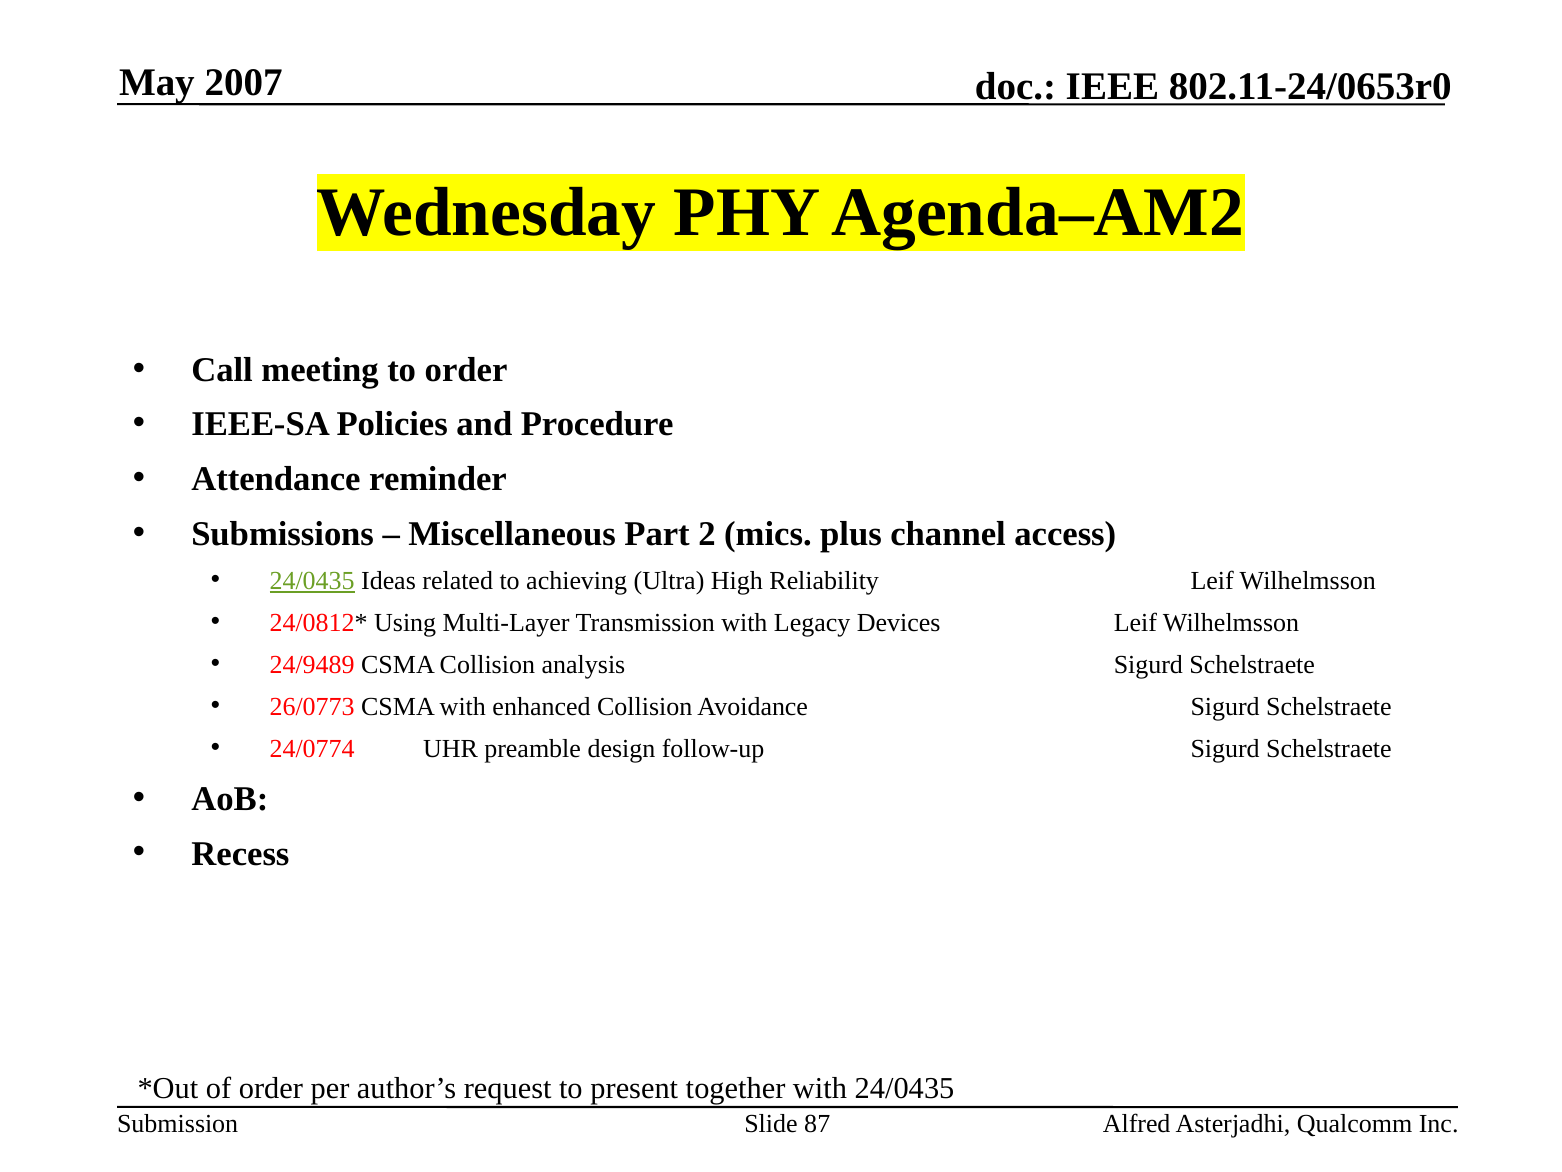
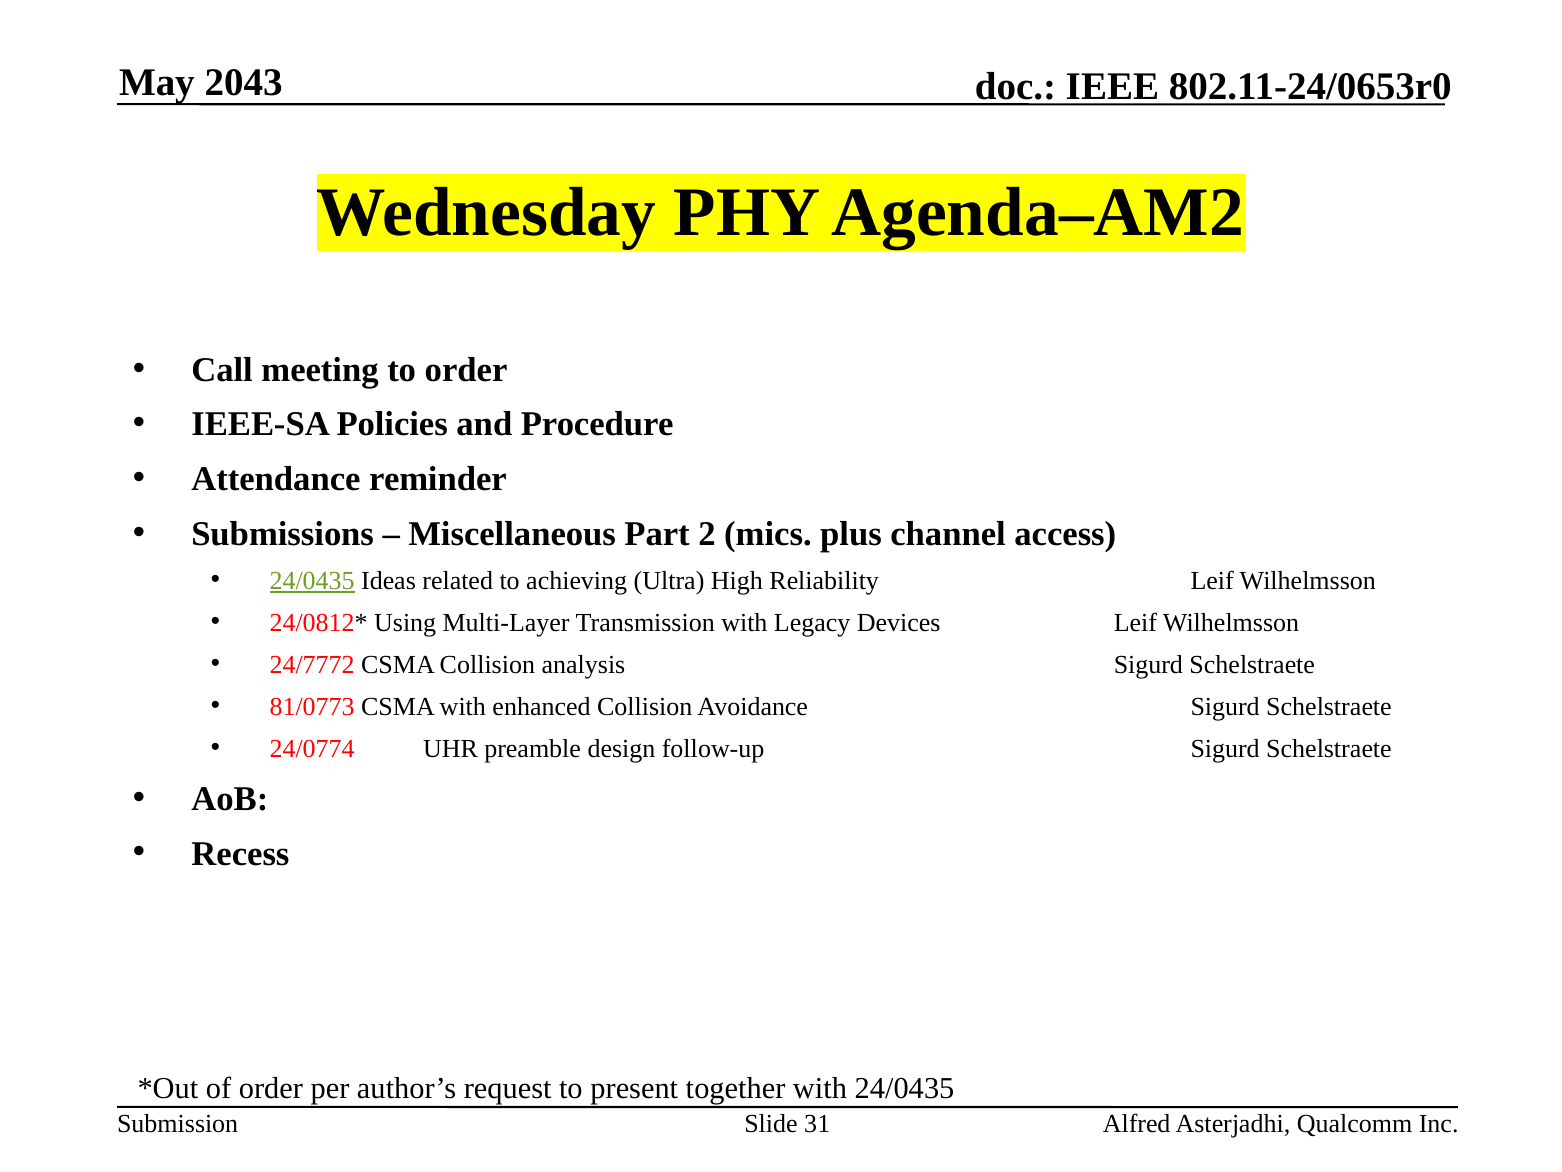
2007: 2007 -> 2043 (244, 83)
24/9489: 24/9489 -> 24/7772 (312, 664)
26/0773: 26/0773 -> 81/0773 (312, 706)
87: 87 -> 31 (817, 1124)
